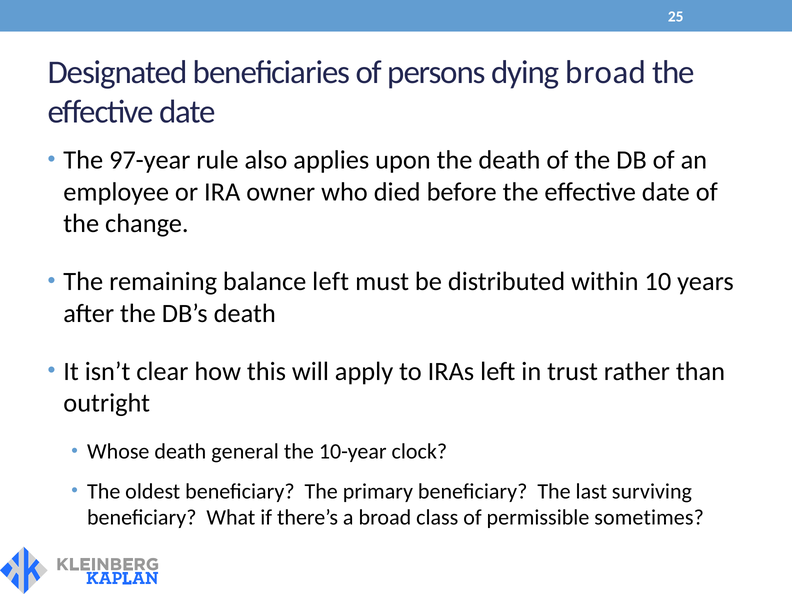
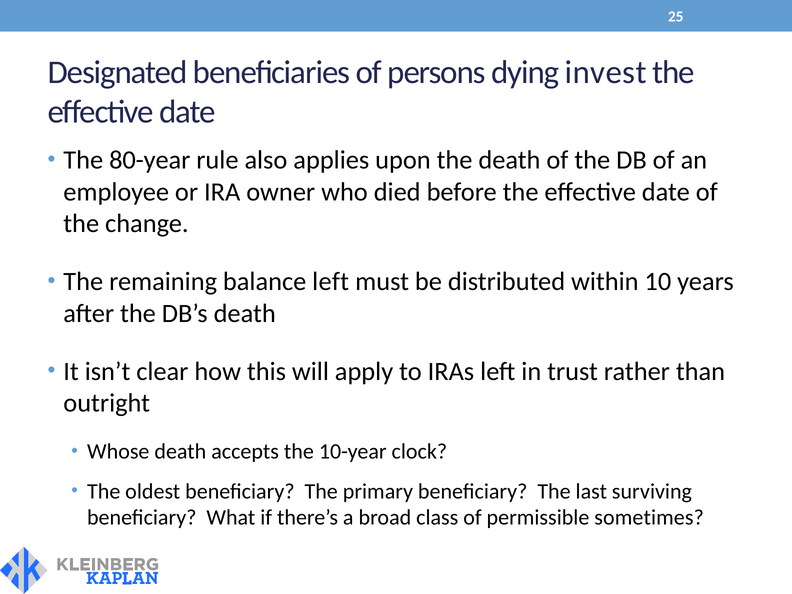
dying broad: broad -> invest (606, 72)
97-year: 97-year -> 80-year (150, 160)
general: general -> accepts (245, 452)
